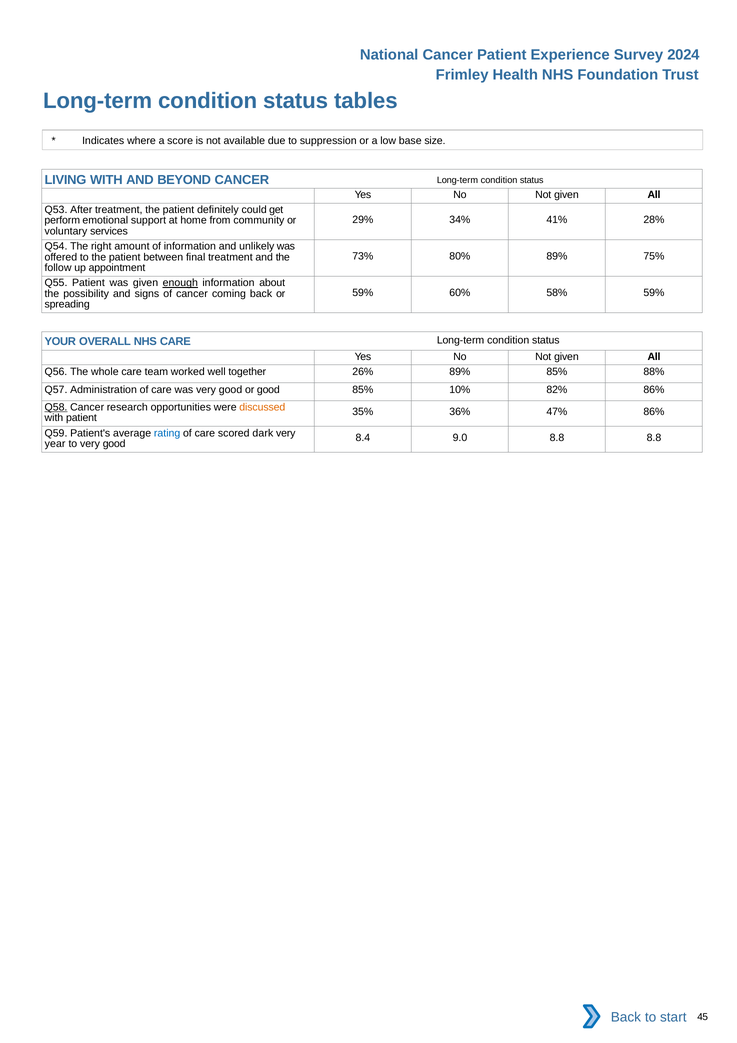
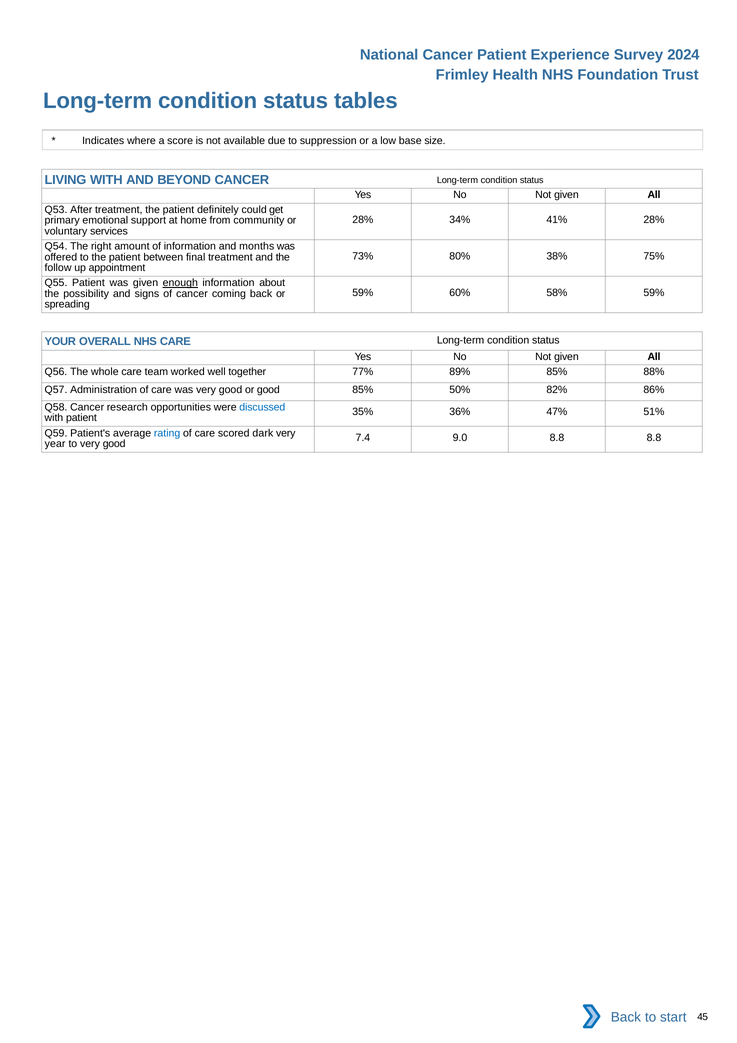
29%: 29% -> 28% (363, 220)
perform: perform -> primary (62, 221)
unlikely: unlikely -> months (257, 246)
80% 89%: 89% -> 38% (557, 256)
26%: 26% -> 77% (363, 372)
10%: 10% -> 50% (460, 390)
Q58 underline: present -> none (56, 407)
discussed colour: orange -> blue (262, 407)
47% 86%: 86% -> 51% (654, 412)
8.4: 8.4 -> 7.4 (363, 438)
